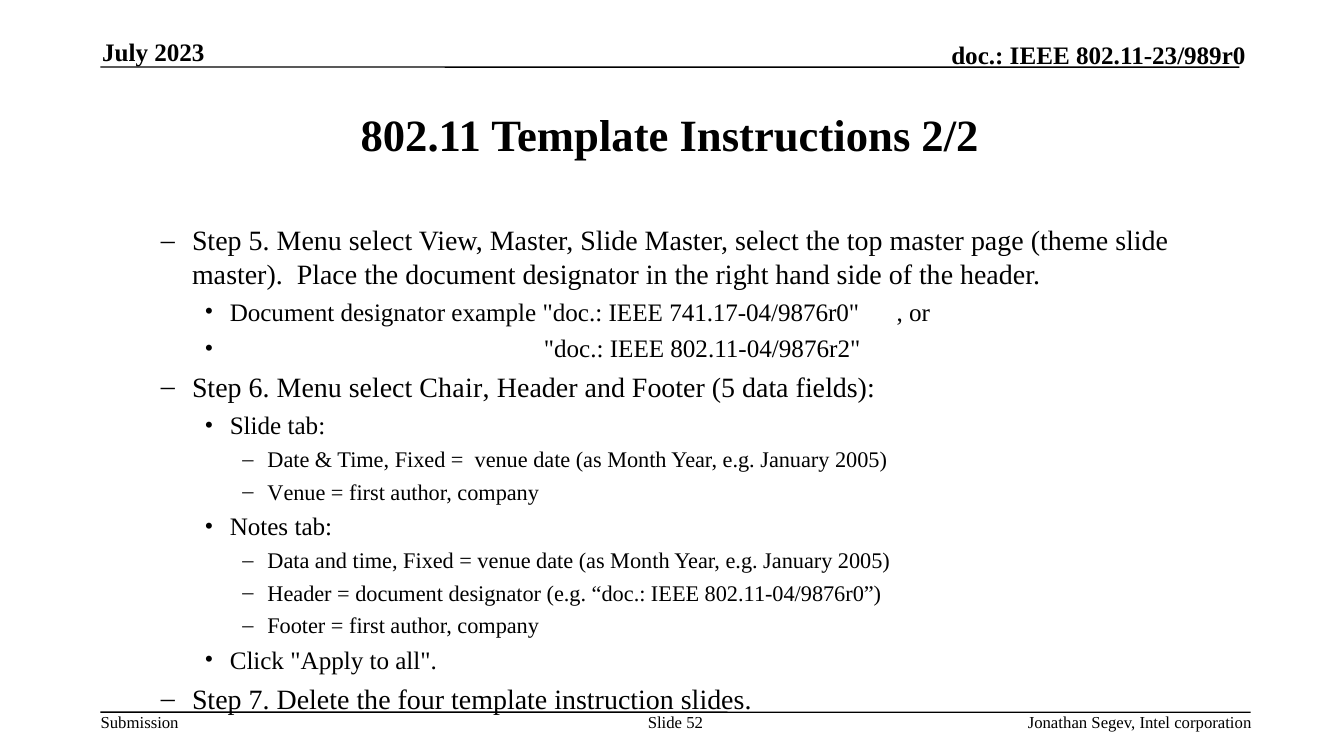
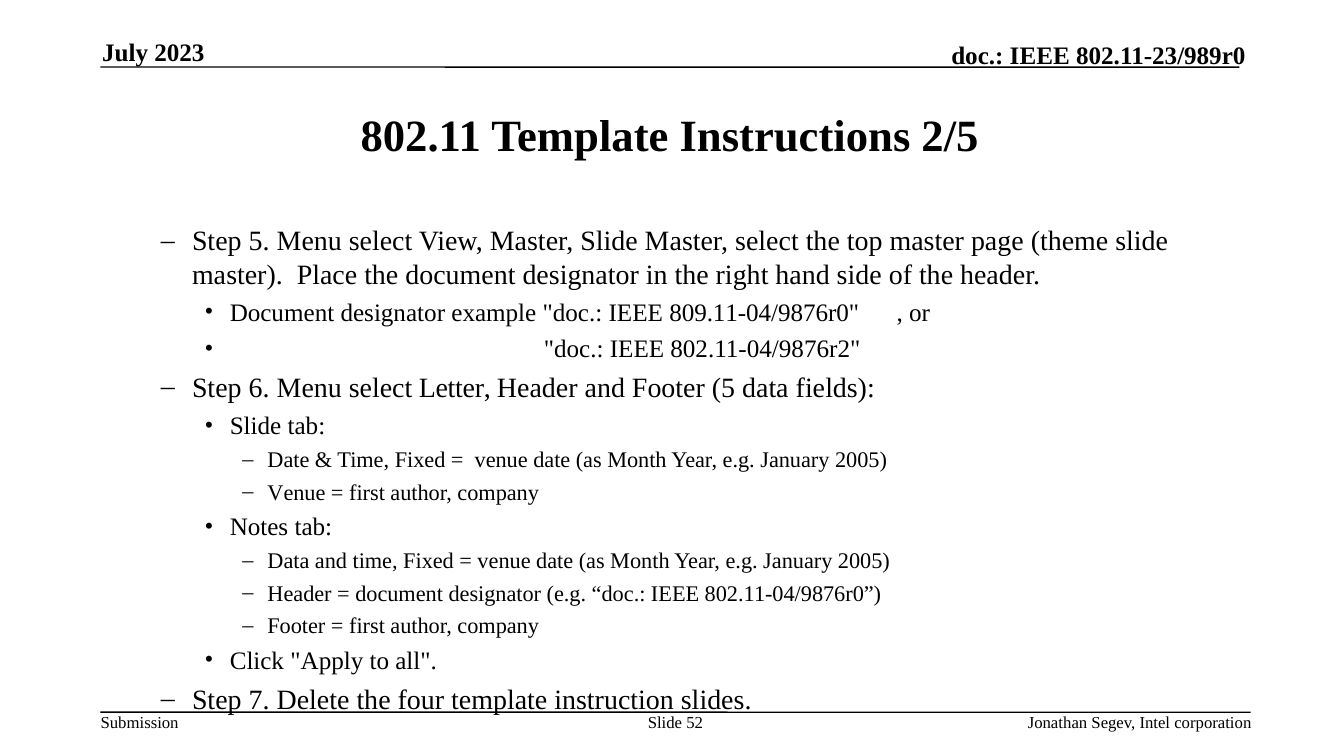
2/2: 2/2 -> 2/5 (950, 137)
741.17-04/9876r0: 741.17-04/9876r0 -> 809.11-04/9876r0 (764, 313)
Chair: Chair -> Letter (455, 388)
